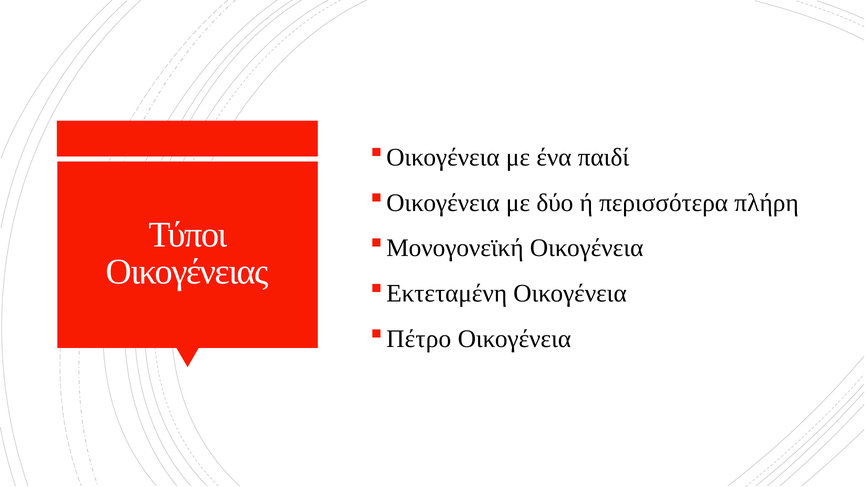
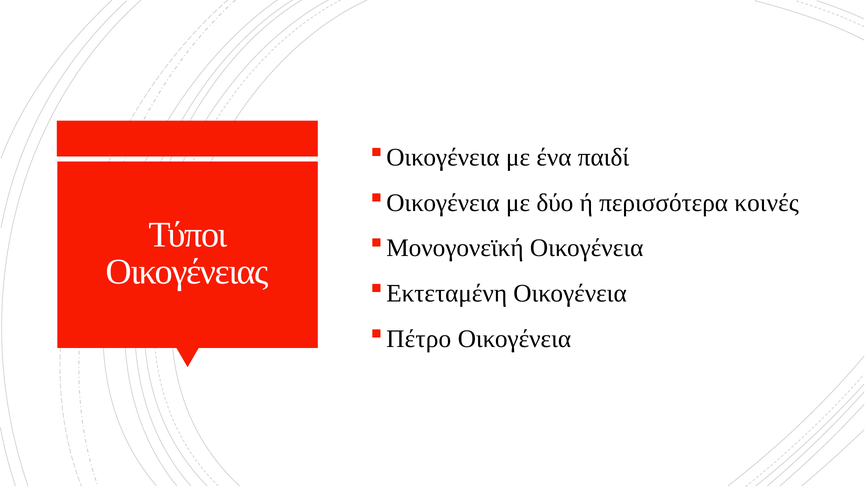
πλήρη: πλήρη -> κοινές (767, 203)
